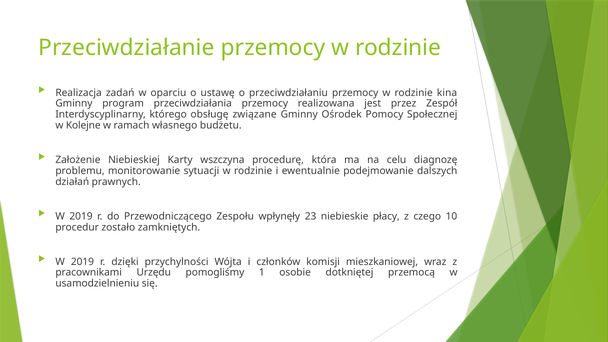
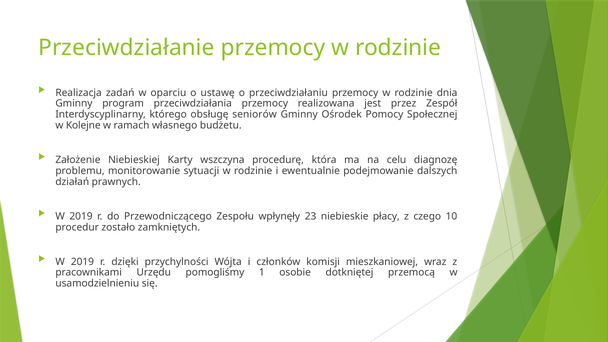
kina: kina -> dnia (447, 93)
związane: związane -> seniorów (255, 115)
